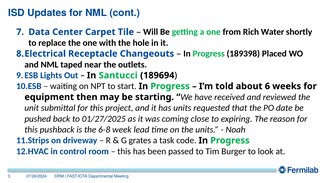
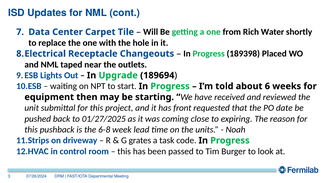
Santucci: Santucci -> Upgrade (118, 76)
has units: units -> front (182, 108)
